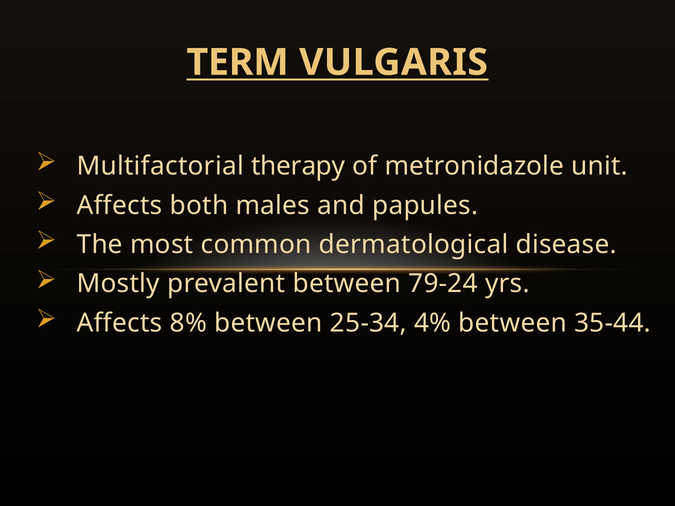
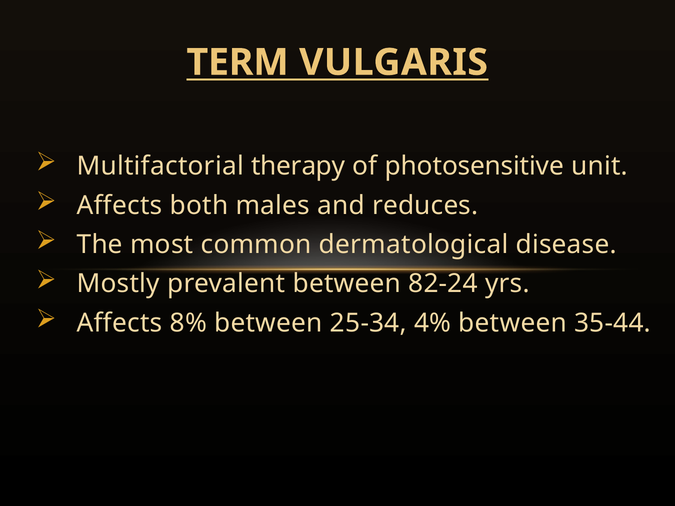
metronidazole: metronidazole -> photosensitive (474, 166)
papules: papules -> reduces (425, 205)
79-24: 79-24 -> 82-24 (443, 284)
